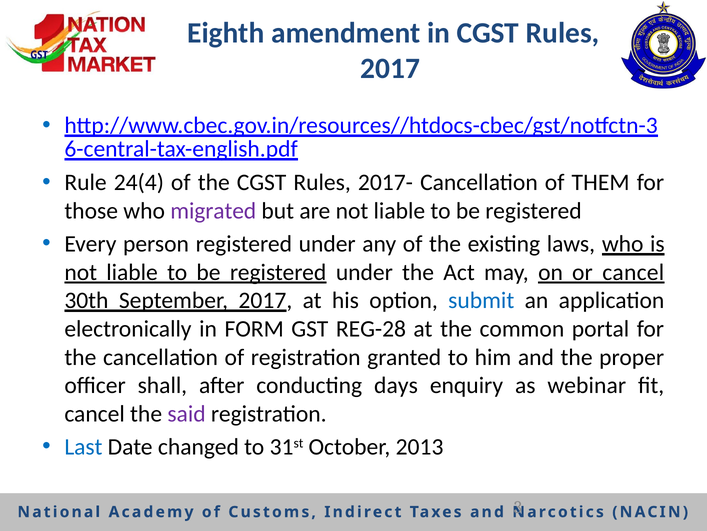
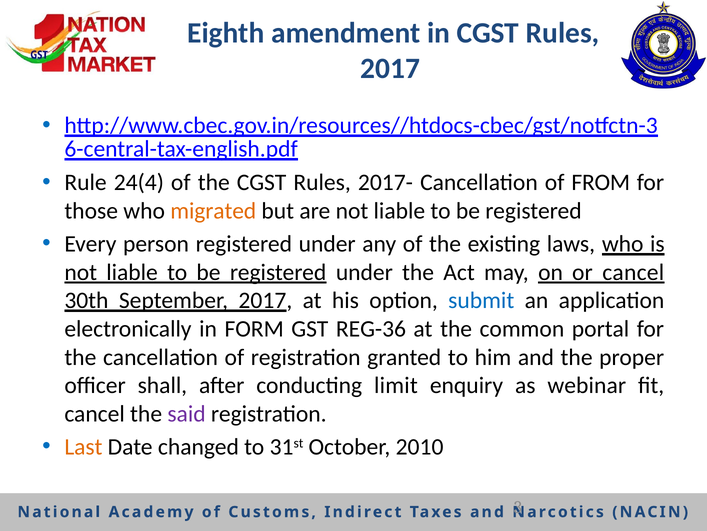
THEM: THEM -> FROM (601, 182)
migrated colour: purple -> orange (213, 211)
REG-28: REG-28 -> REG-36 (371, 328)
days: days -> limit (396, 385)
Last colour: blue -> orange (83, 446)
2013: 2013 -> 2010 (420, 446)
